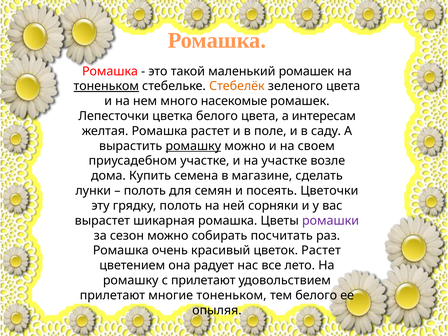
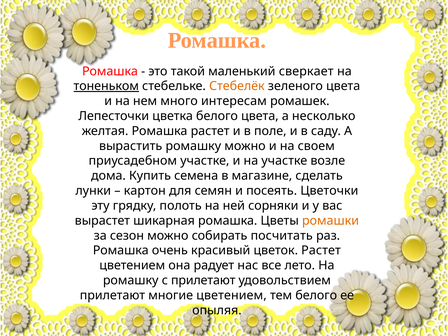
маленький ромашек: ромашек -> сверкает (306, 71)
насекомые: насекомые -> интересам (234, 101)
интересам: интересам -> несколько (324, 116)
ромашку underline: present -> none (193, 146)
полоть: полоть -> картон (145, 191)
ромашки colour: purple -> orange (331, 221)
многие тоненьком: тоненьком -> цветением (231, 295)
